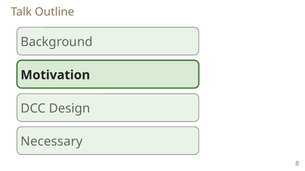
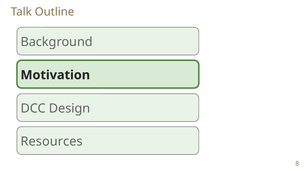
Necessary: Necessary -> Resources (52, 142)
